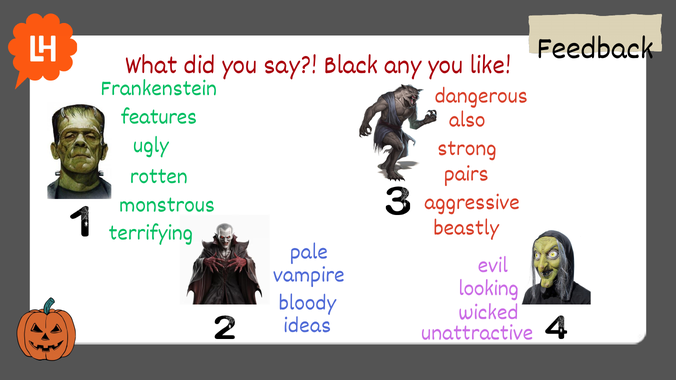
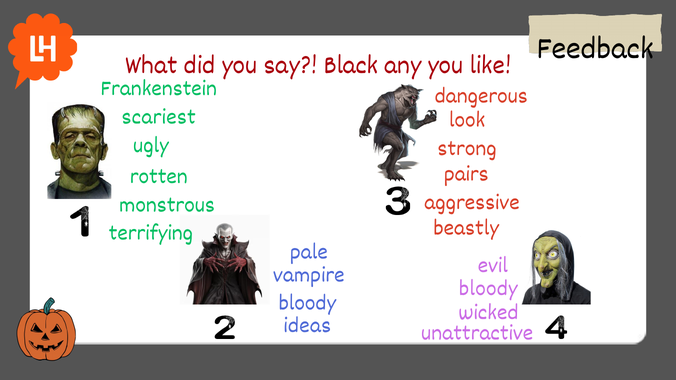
features: features -> scariest (159, 116)
also: also -> look (467, 119)
looking: looking -> bloody (488, 288)
